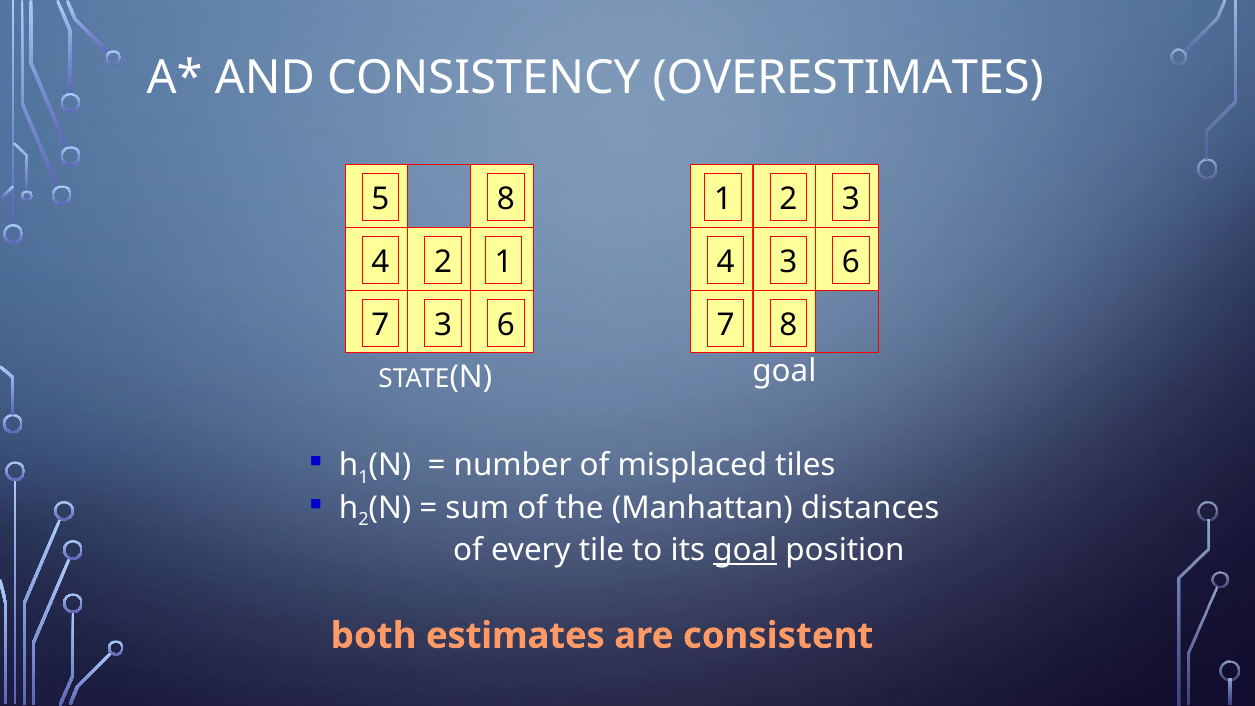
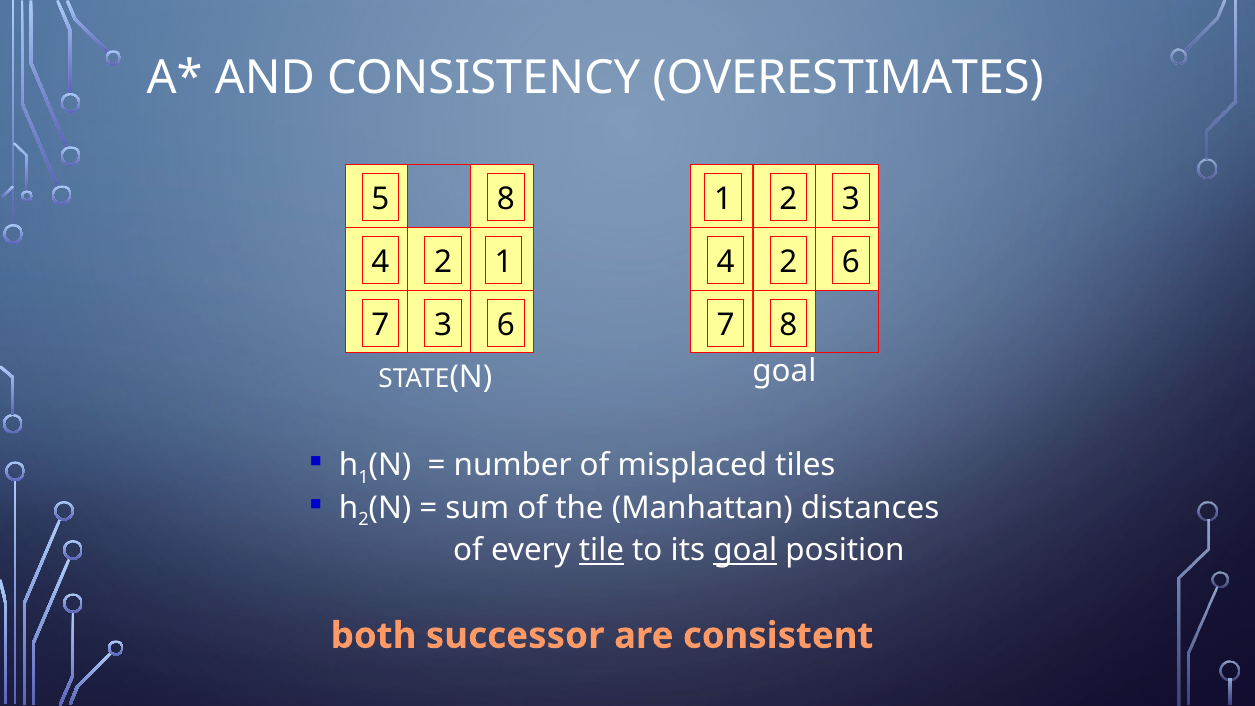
4 3: 3 -> 2 (788, 262)
tile underline: none -> present (601, 551)
estimates: estimates -> successor (515, 636)
